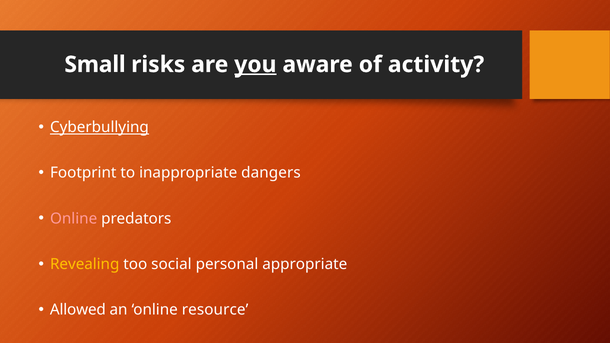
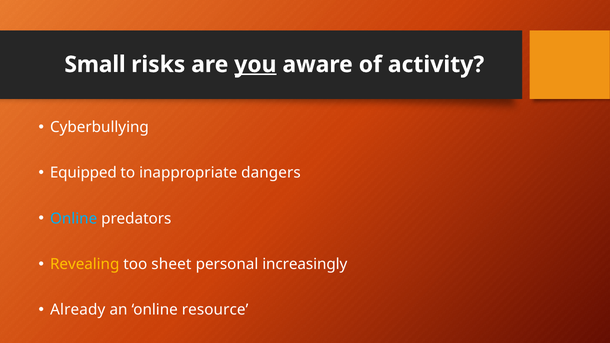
Cyberbullying underline: present -> none (99, 127)
Footprint: Footprint -> Equipped (83, 173)
Online colour: pink -> light blue (74, 219)
social: social -> sheet (171, 264)
appropriate: appropriate -> increasingly (305, 264)
Allowed: Allowed -> Already (78, 310)
